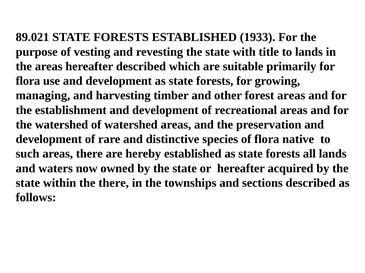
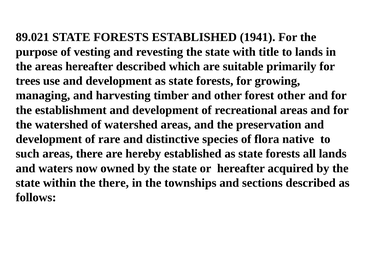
1933: 1933 -> 1941 (258, 37)
flora: flora -> trees (28, 81)
forest areas: areas -> other (291, 96)
